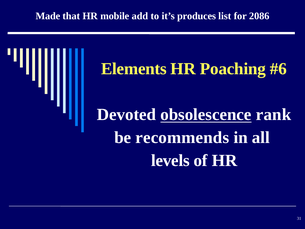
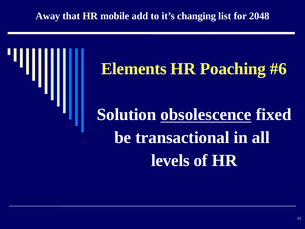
Made: Made -> Away (48, 16)
produces: produces -> changing (197, 16)
2086: 2086 -> 2048 (259, 16)
Devoted: Devoted -> Solution (127, 115)
rank: rank -> fixed (274, 115)
recommends: recommends -> transactional (182, 137)
